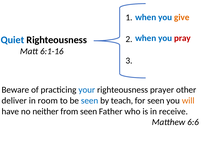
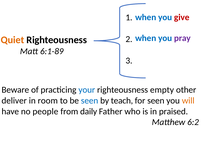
give colour: orange -> red (182, 17)
pray colour: red -> purple (182, 38)
Quiet colour: blue -> orange (12, 40)
6:1-16: 6:1-16 -> 6:1-89 (52, 51)
prayer: prayer -> empty (162, 90)
neither: neither -> people (45, 112)
from seen: seen -> daily (89, 112)
receive: receive -> praised (173, 112)
6:6: 6:6 -> 6:2 (193, 122)
